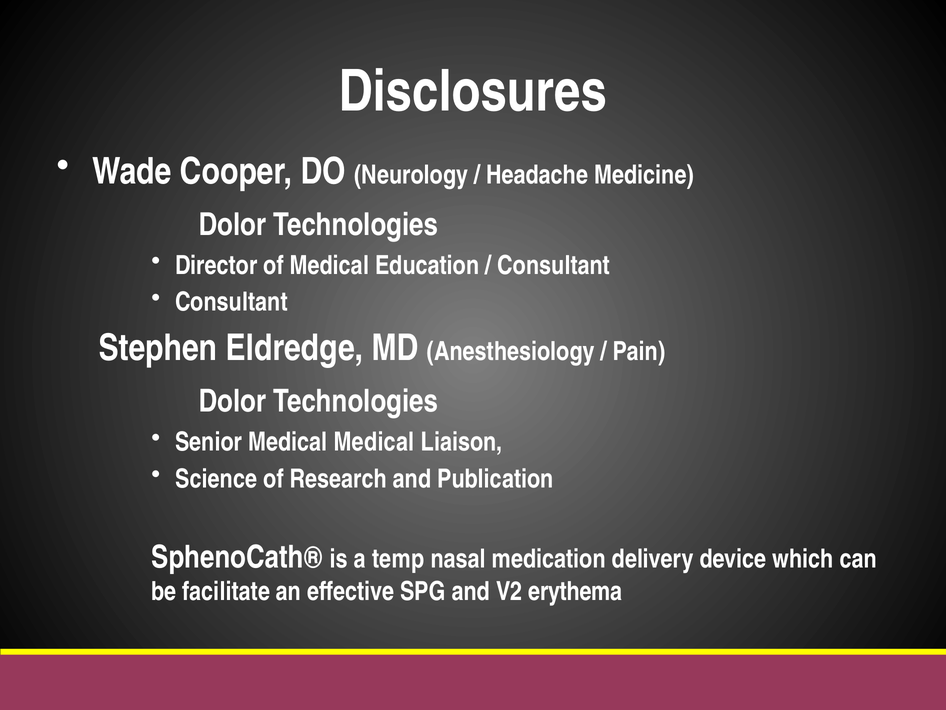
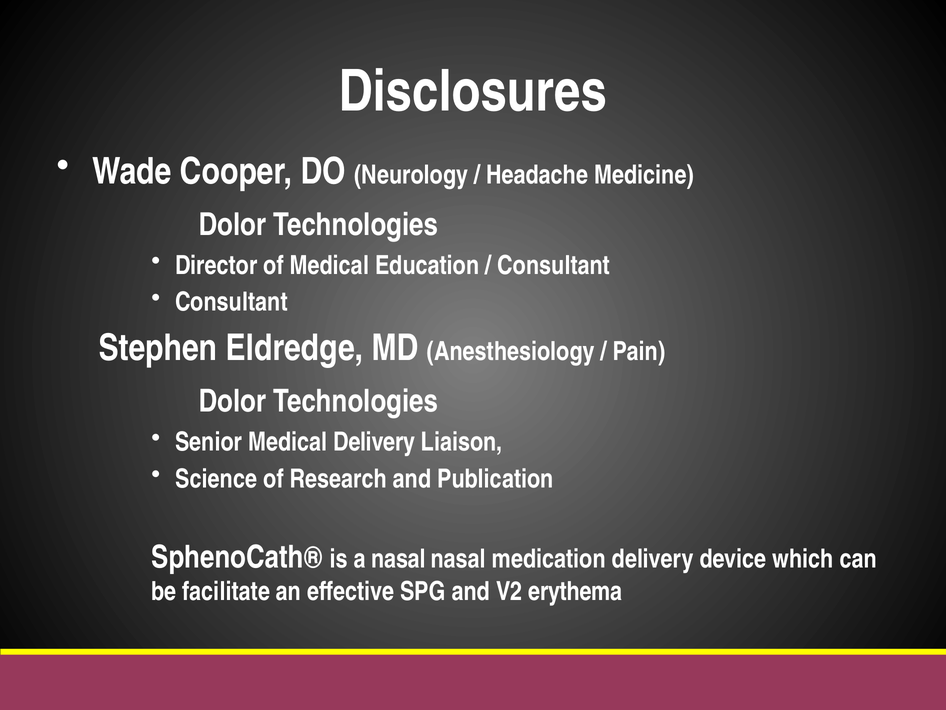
Medical Medical: Medical -> Delivery (374, 442)
a temp: temp -> nasal (398, 559)
